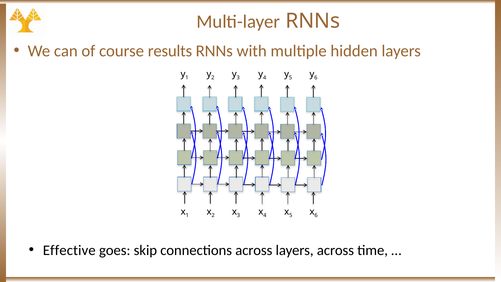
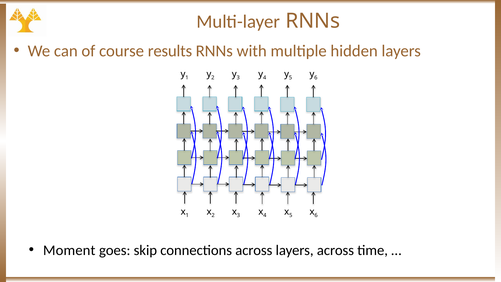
Effective: Effective -> Moment (69, 250)
